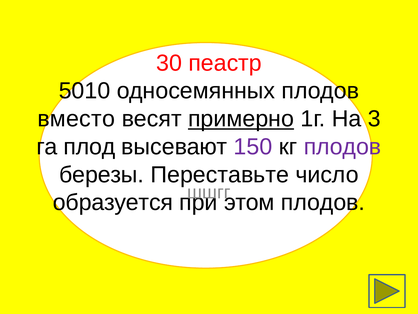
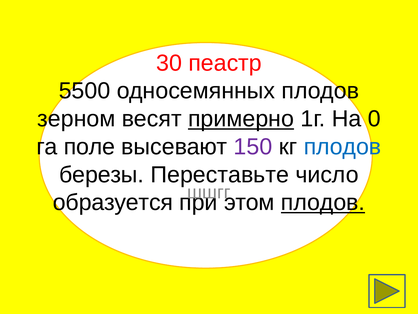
5010: 5010 -> 5500 (85, 91)
вместо: вместо -> зерном (76, 119)
3: 3 -> 0 (374, 119)
плод: плод -> поле (89, 147)
плодов colour: purple -> blue (343, 147)
плодов underline: none -> present (323, 202)
